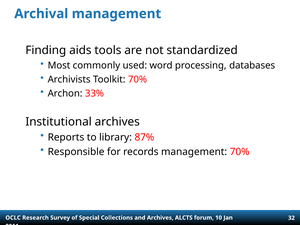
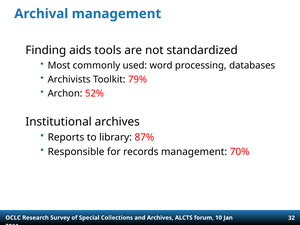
Toolkit 70%: 70% -> 79% (137, 79)
33%: 33% -> 52% (94, 93)
